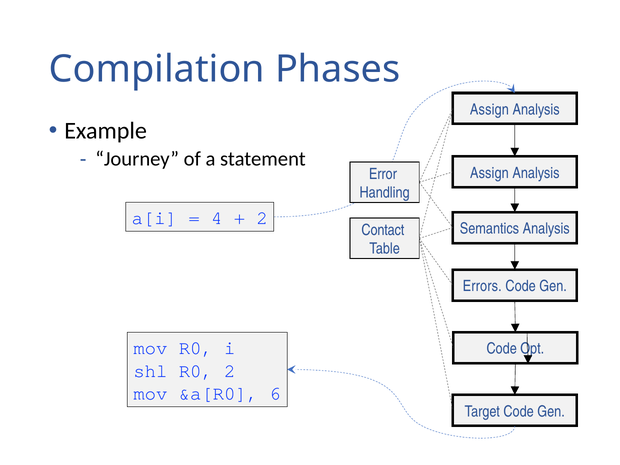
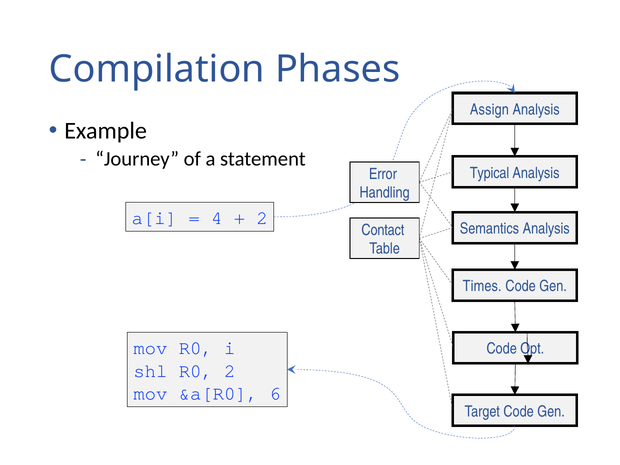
Assign: Assign -> Typical (490, 173)
Errors: Errors -> Times (482, 286)
